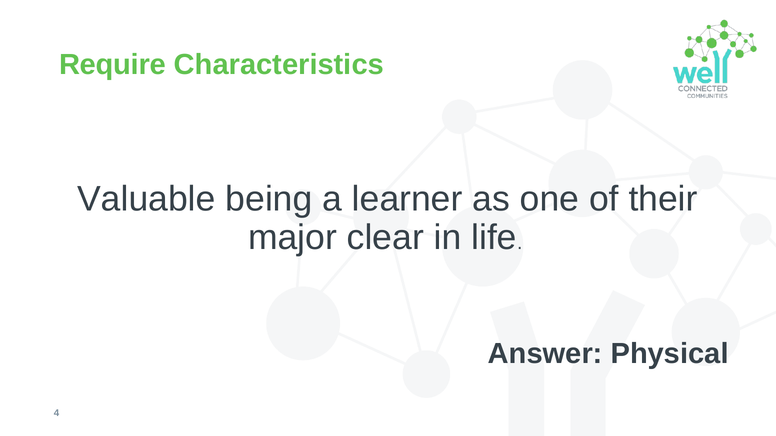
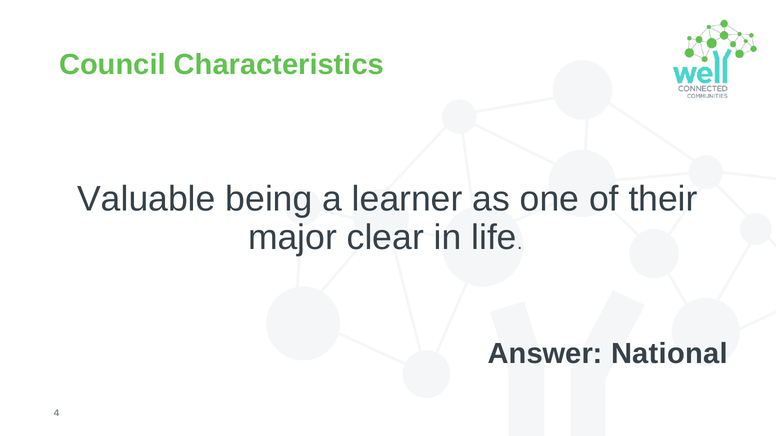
Require: Require -> Council (112, 65)
Physical: Physical -> National (669, 354)
